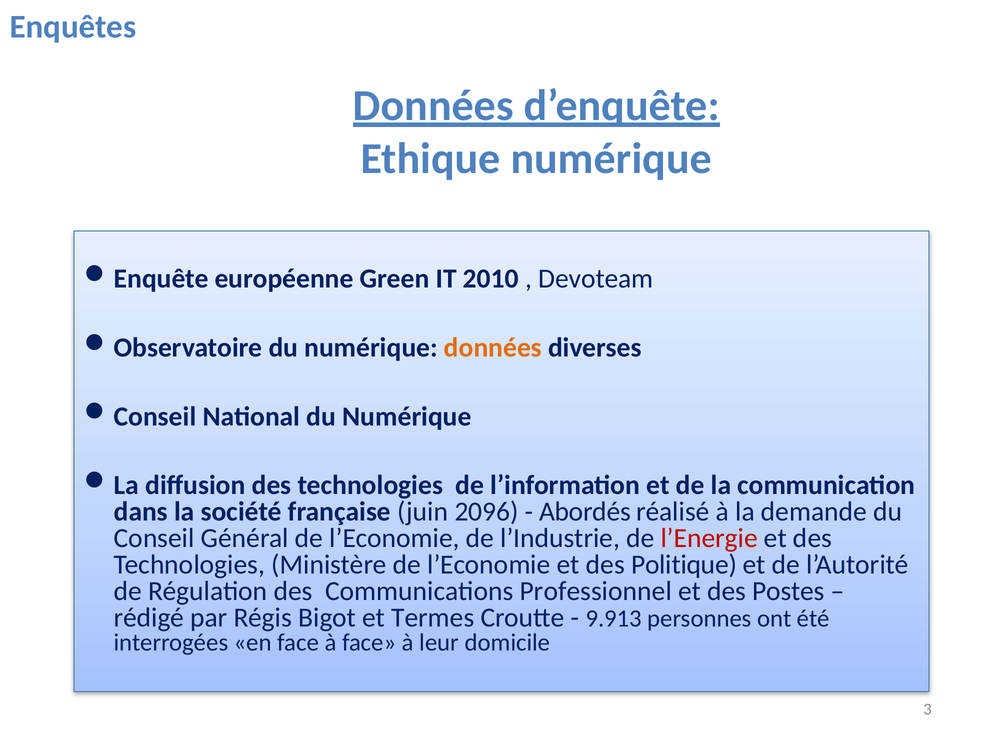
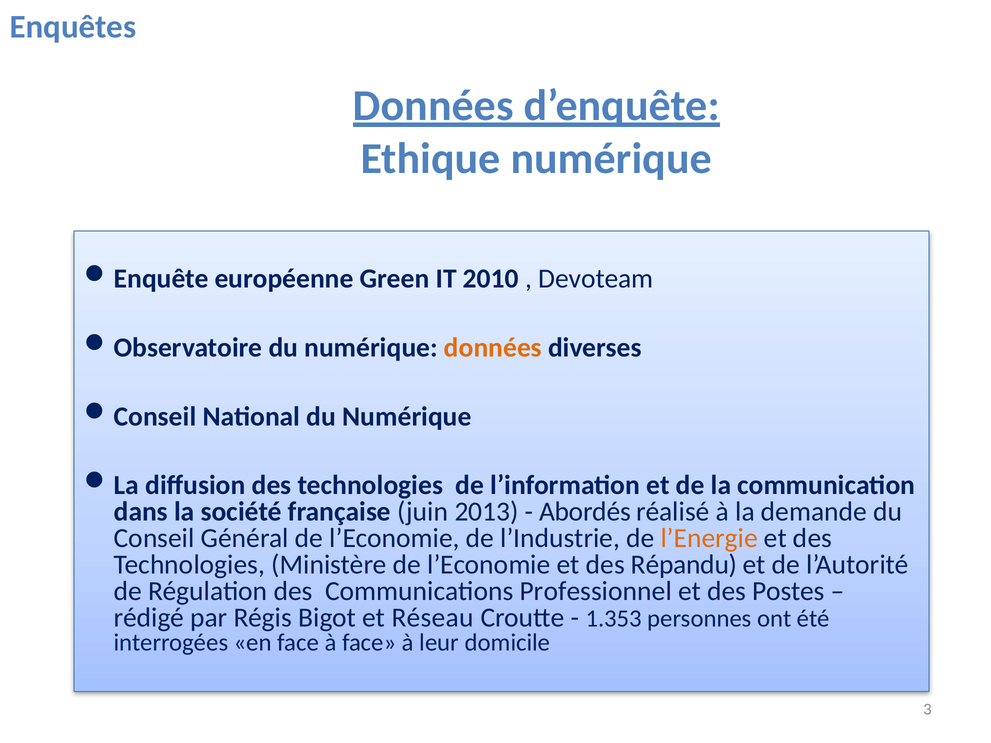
2096: 2096 -> 2013 (487, 512)
l’Energie colour: red -> orange (709, 538)
Politique: Politique -> Répandu (684, 565)
Termes: Termes -> Réseau (433, 618)
9.913: 9.913 -> 1.353 (614, 619)
